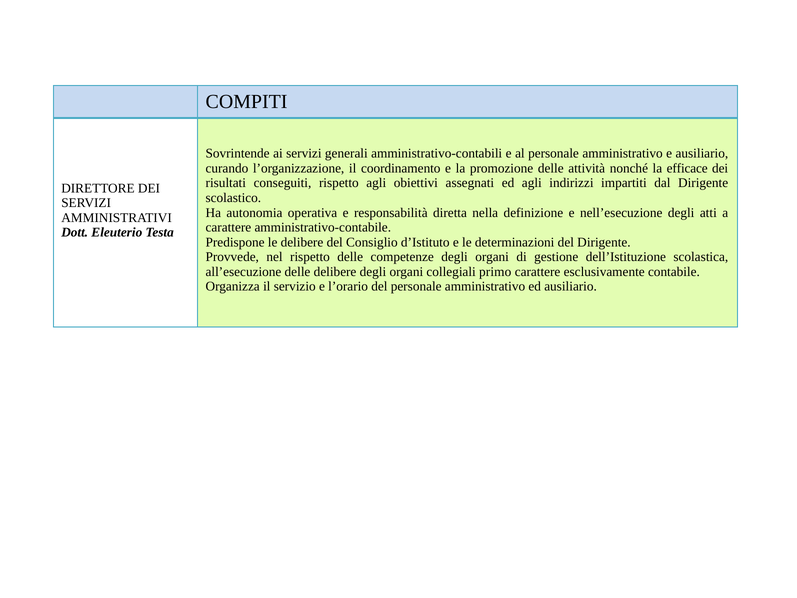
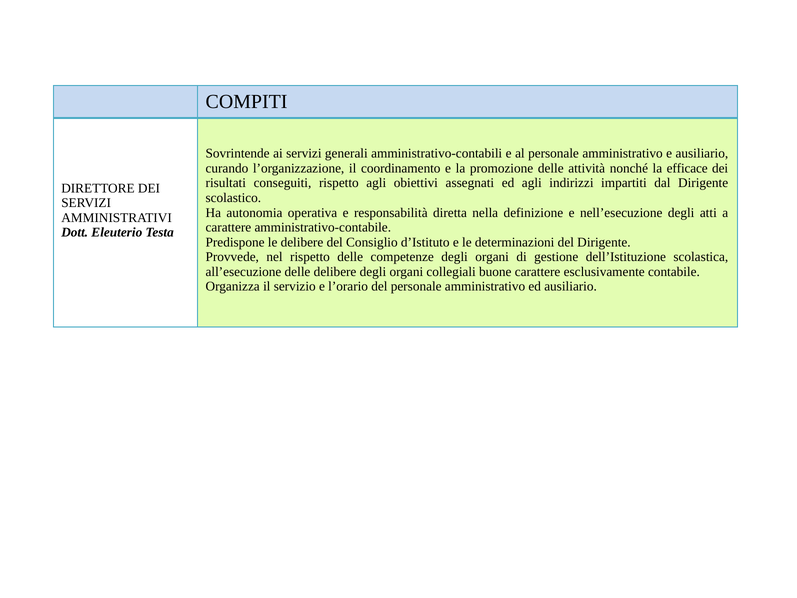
primo: primo -> buone (495, 272)
